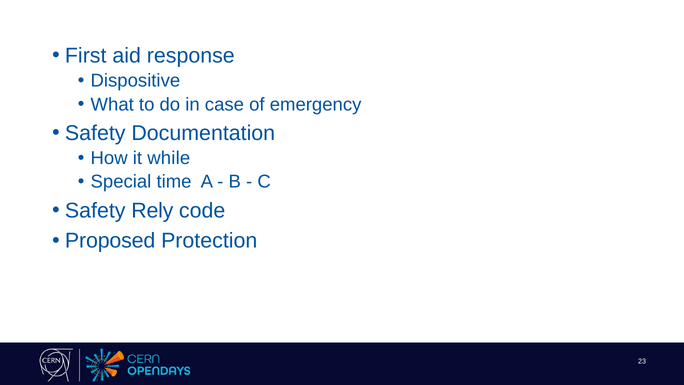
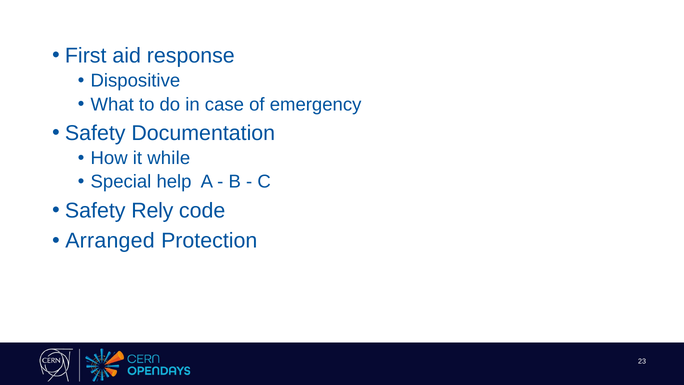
time: time -> help (174, 182)
Proposed: Proposed -> Arranged (110, 241)
